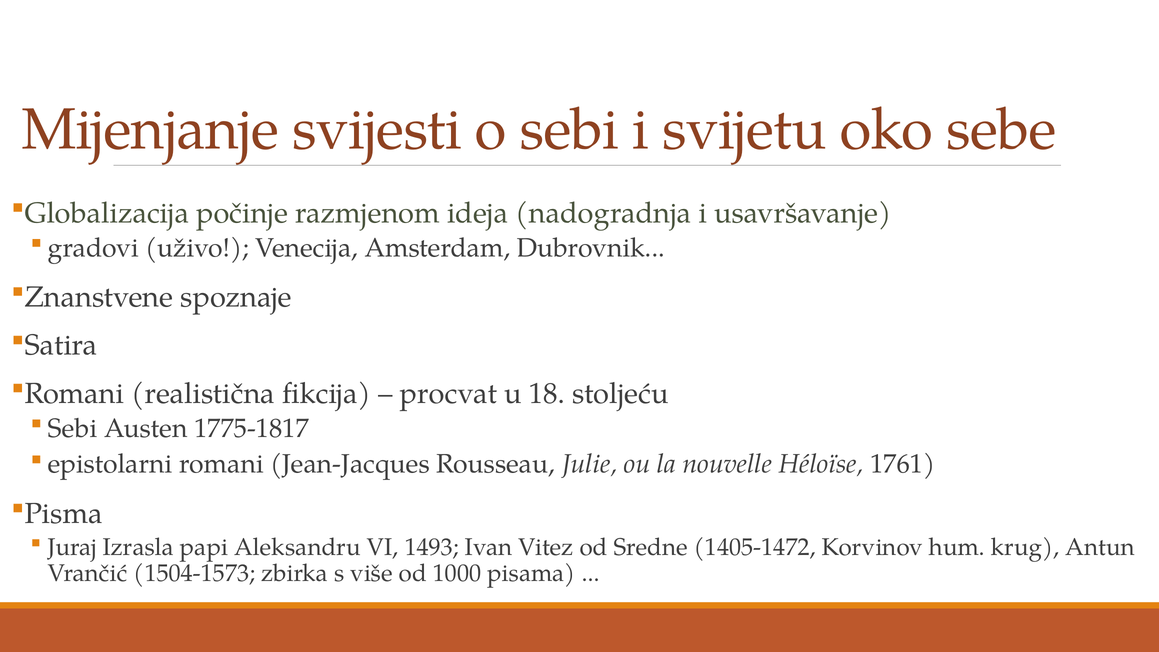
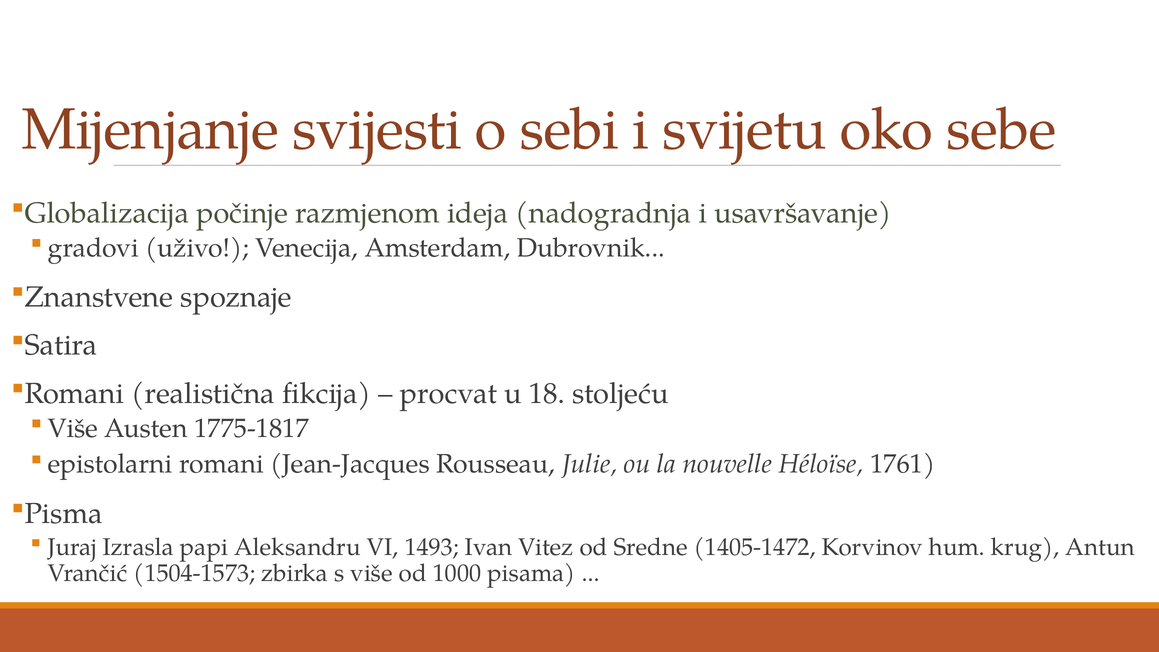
Sebi: Sebi -> Više (73, 428)
